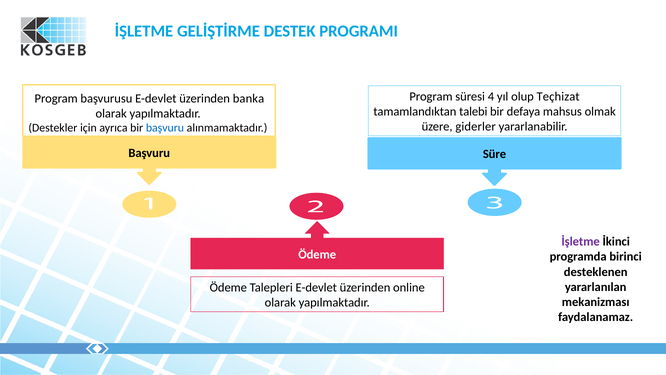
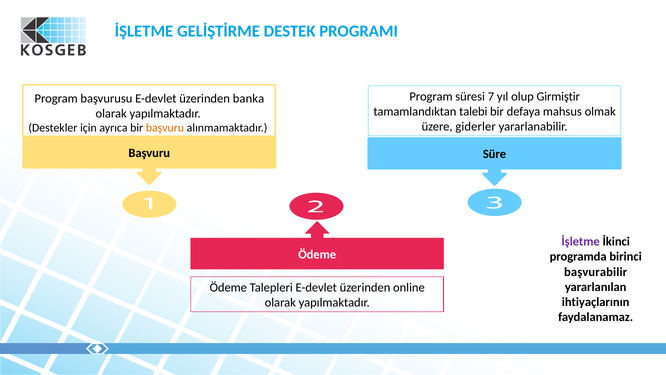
4: 4 -> 7 (491, 96)
Teçhizat: Teçhizat -> Girmiştir (558, 96)
başvuru colour: blue -> orange (165, 128)
desteklenen: desteklenen -> başvurabilir (596, 272)
mekanizması: mekanizması -> ihtiyaçlarının (596, 302)
